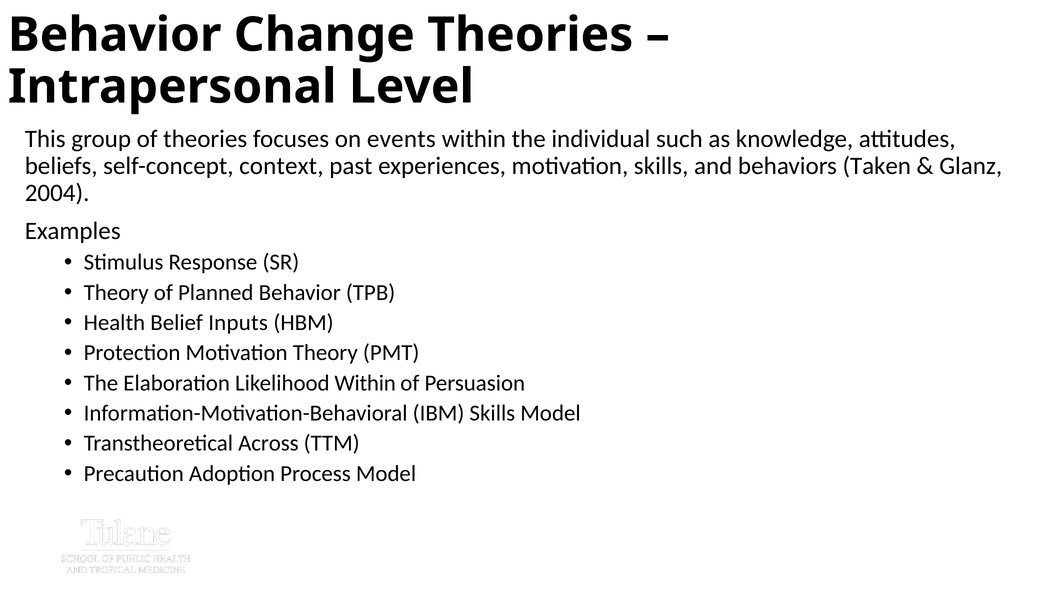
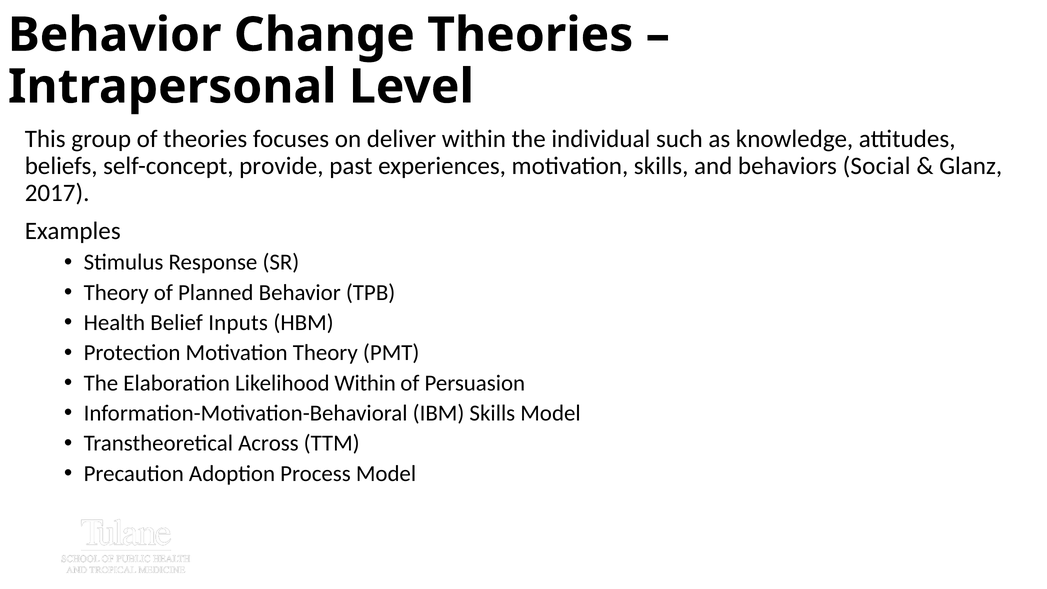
events: events -> deliver (402, 139)
context: context -> provide (281, 166)
Taken: Taken -> Social (877, 166)
2004: 2004 -> 2017 (57, 193)
